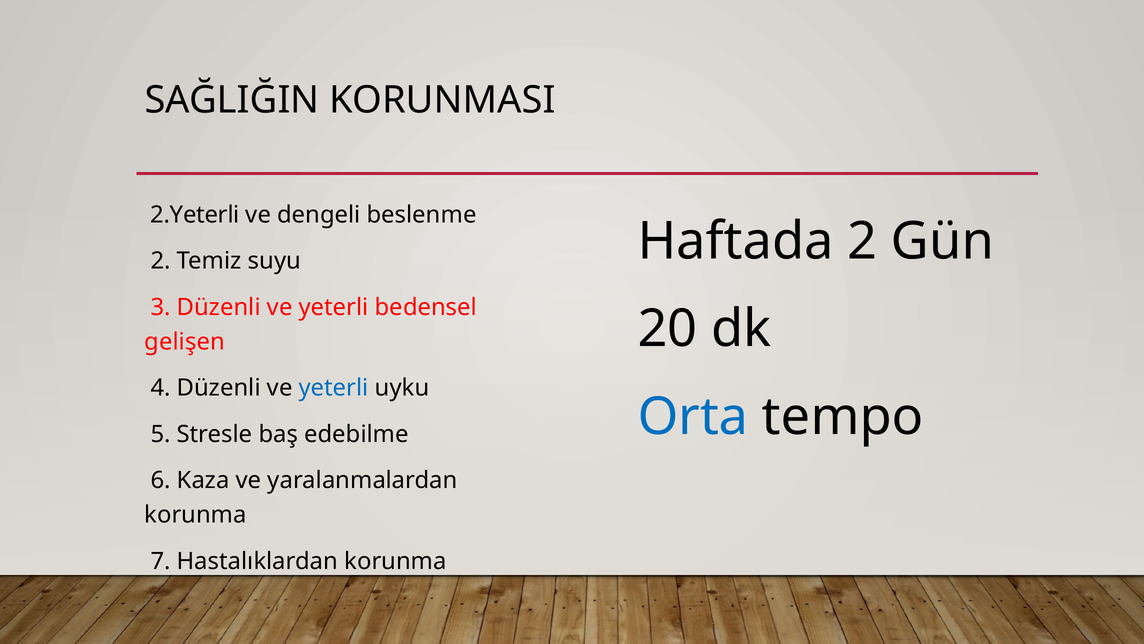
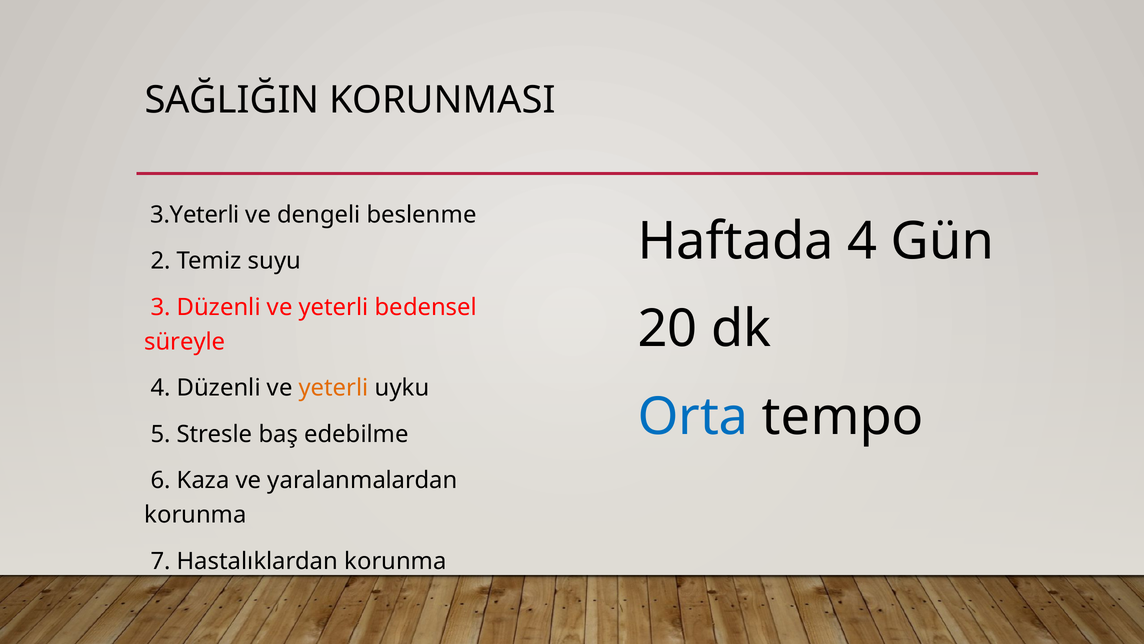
2.Yeterli: 2.Yeterli -> 3.Yeterli (195, 215)
Haftada 2: 2 -> 4 (862, 241)
gelişen: gelişen -> süreyle (185, 341)
yeterli colour: blue -> orange (334, 388)
